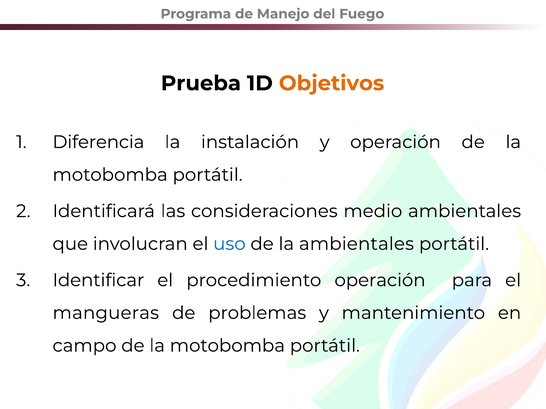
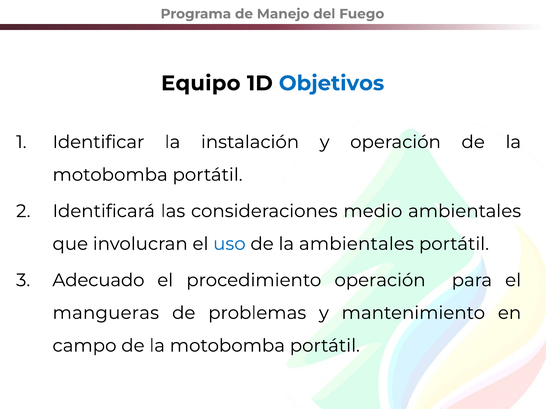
Prueba: Prueba -> Equipo (201, 83)
Objetivos colour: orange -> blue (331, 83)
Diferencia: Diferencia -> Identificar (98, 142)
Identificar: Identificar -> Adecuado (98, 281)
